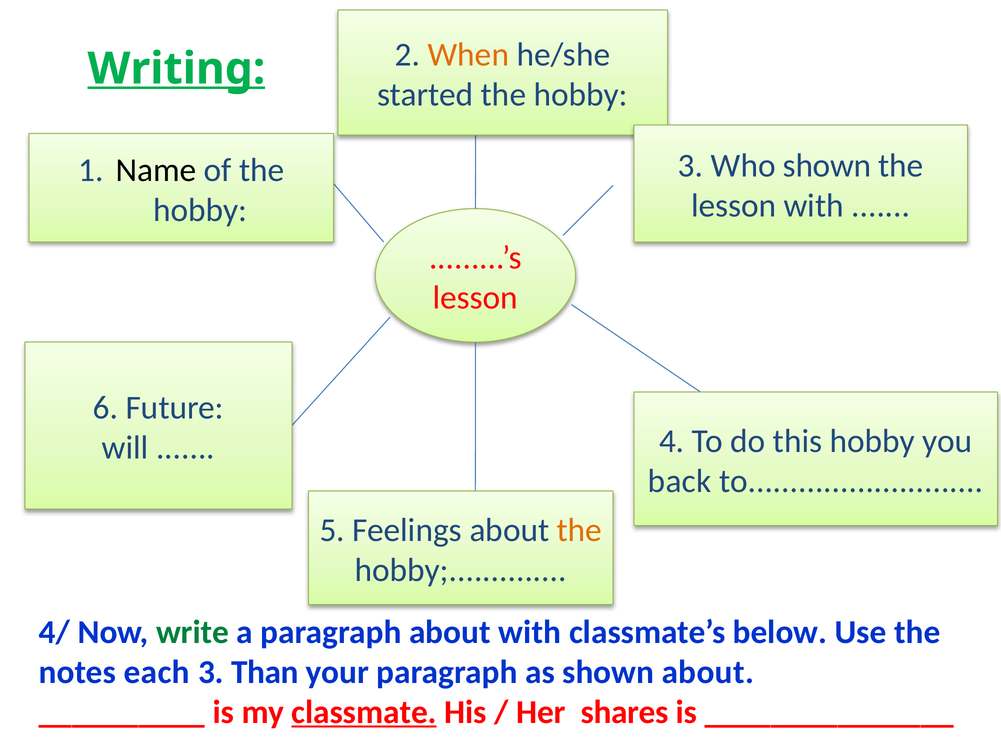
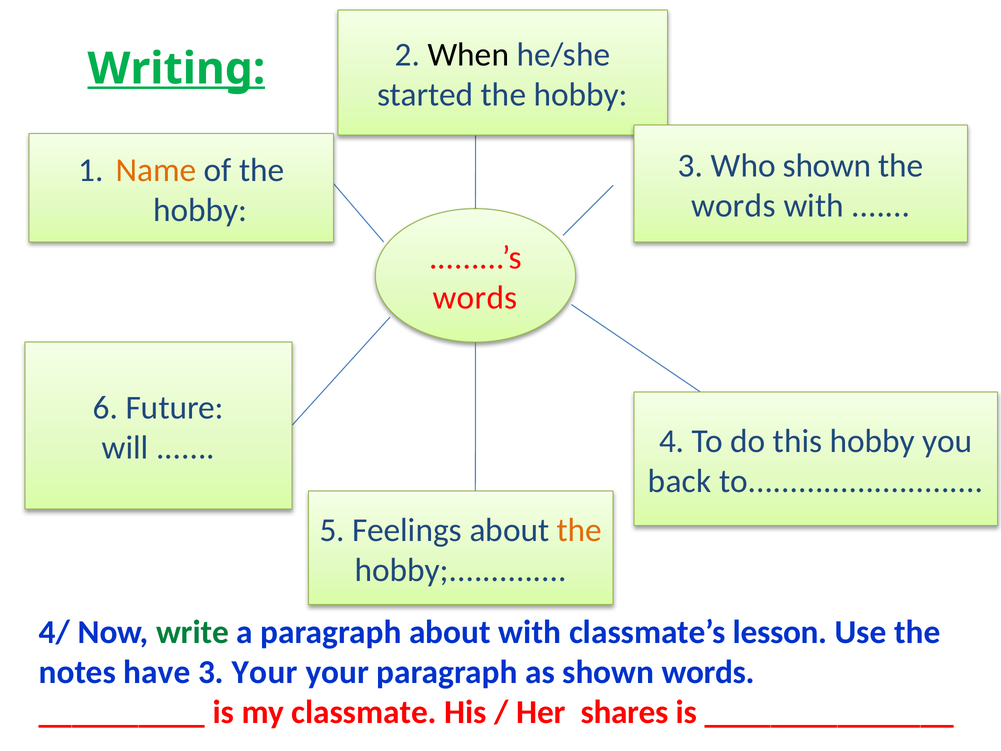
When colour: orange -> black (468, 55)
Name colour: black -> orange (156, 170)
lesson: lesson -> words (733, 206)
lesson: lesson -> words (475, 298)
below: below -> lesson (780, 632)
each: each -> have (157, 672)
3 Than: Than -> Your (265, 672)
shown about: about -> words (708, 672)
classmate underline: present -> none (364, 712)
